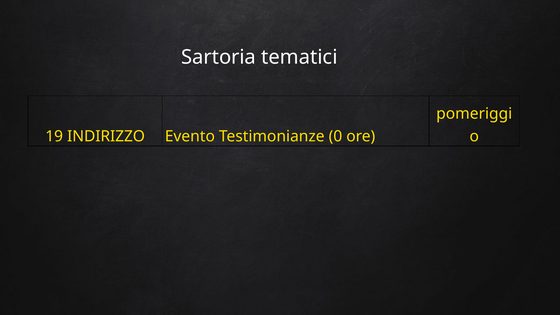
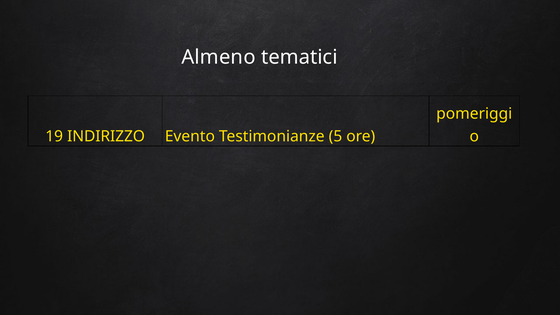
Sartoria: Sartoria -> Almeno (218, 57)
0: 0 -> 5 (335, 136)
